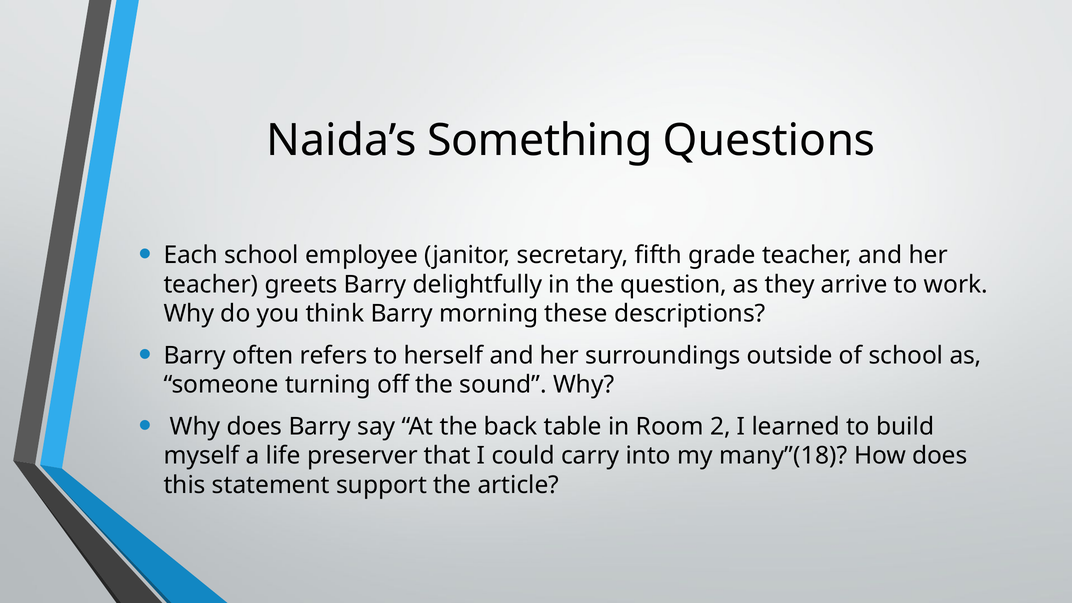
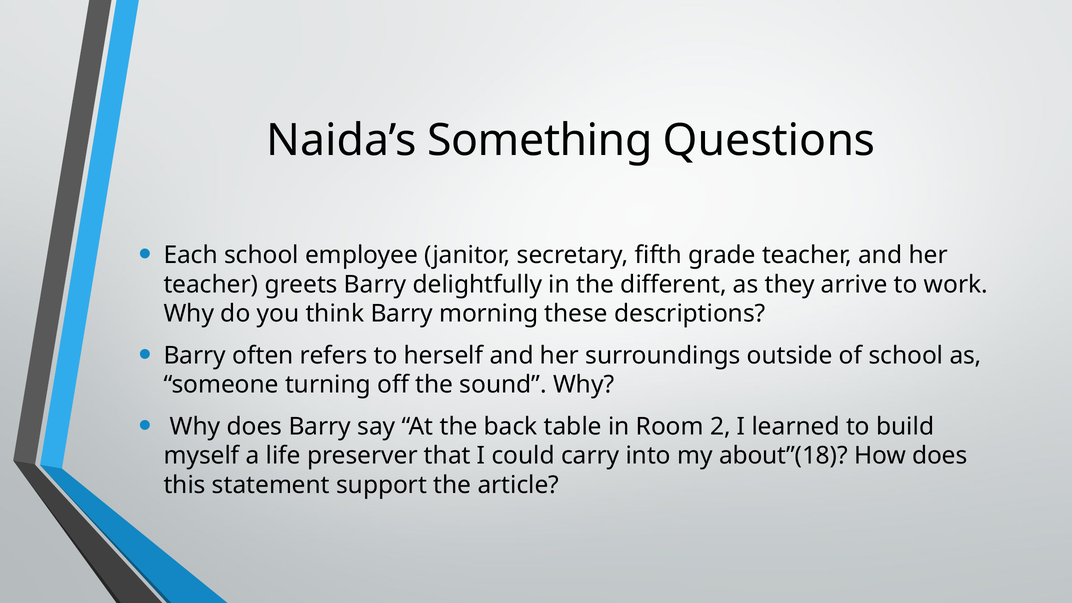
question: question -> different (674, 284)
many”(18: many”(18 -> about”(18 (783, 456)
